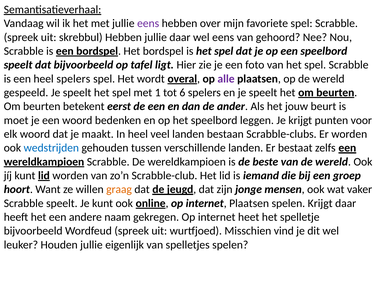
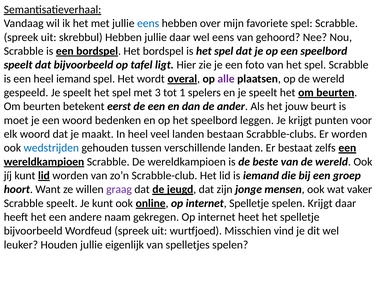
eens colour: purple -> blue (148, 23)
heel spelers: spelers -> iemand (73, 79)
1: 1 -> 3 (158, 93)
6: 6 -> 1 (182, 93)
graag colour: orange -> purple (119, 189)
internet Plaatsen: Plaatsen -> Spelletje (249, 203)
